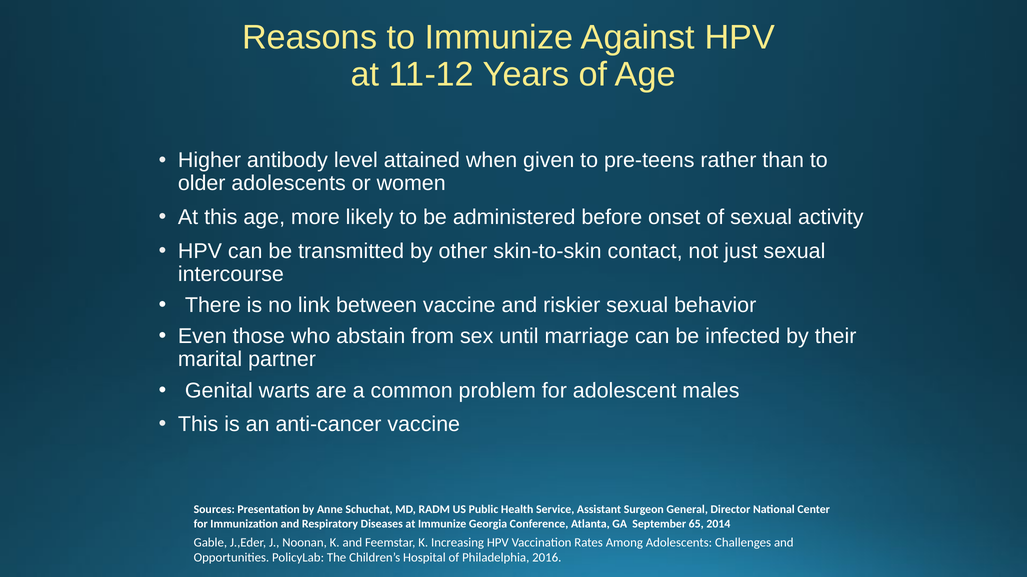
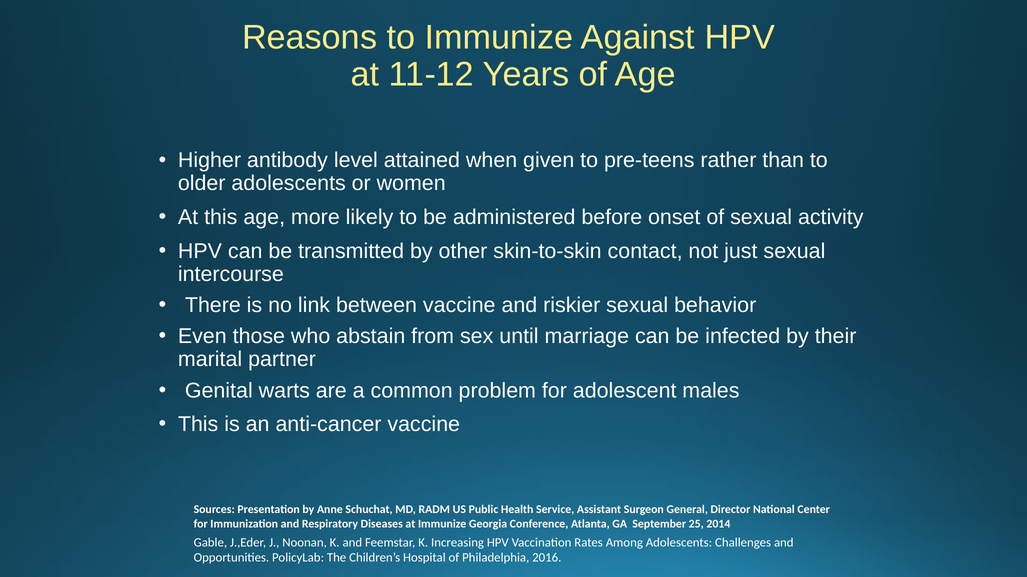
65: 65 -> 25 (696, 524)
